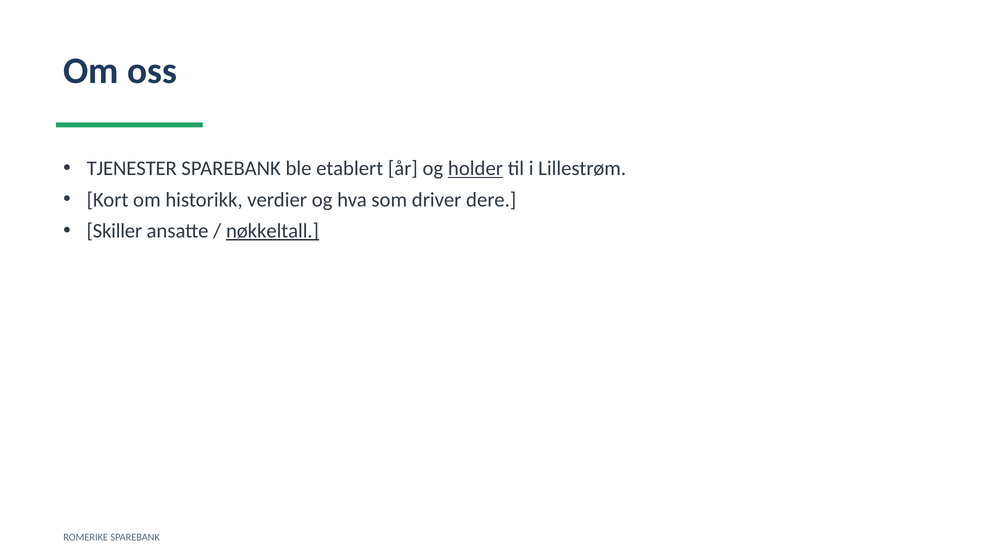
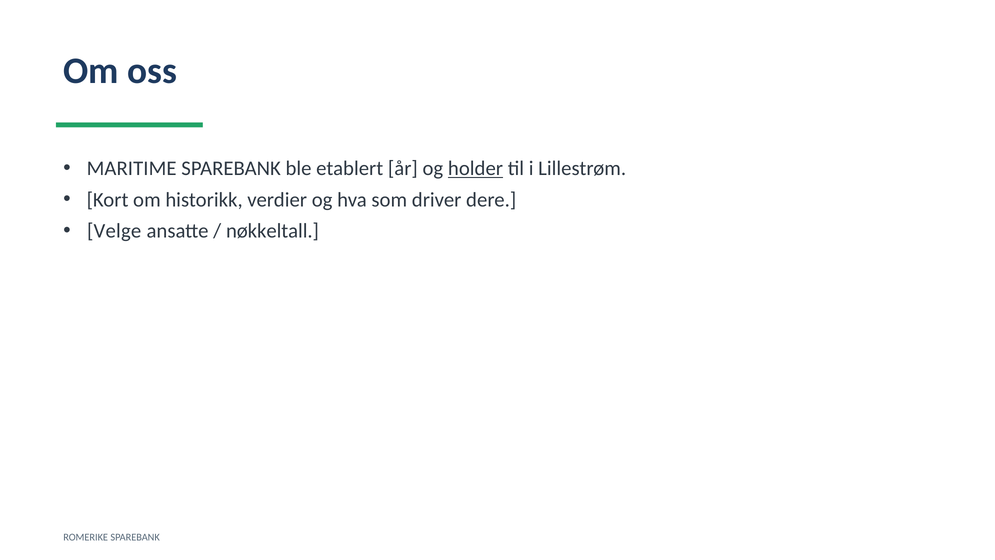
TJENESTER: TJENESTER -> MARITIME (132, 169)
Skiller: Skiller -> Velge (114, 231)
nøkkeltall underline: present -> none (272, 231)
